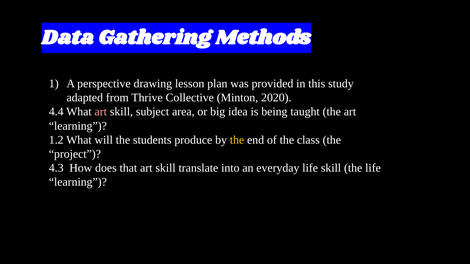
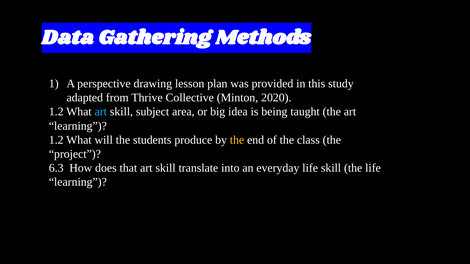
4.4: 4.4 -> 1.2 (56, 112)
art colour: pink -> light blue (101, 112)
4.3: 4.3 -> 6.3 (56, 168)
